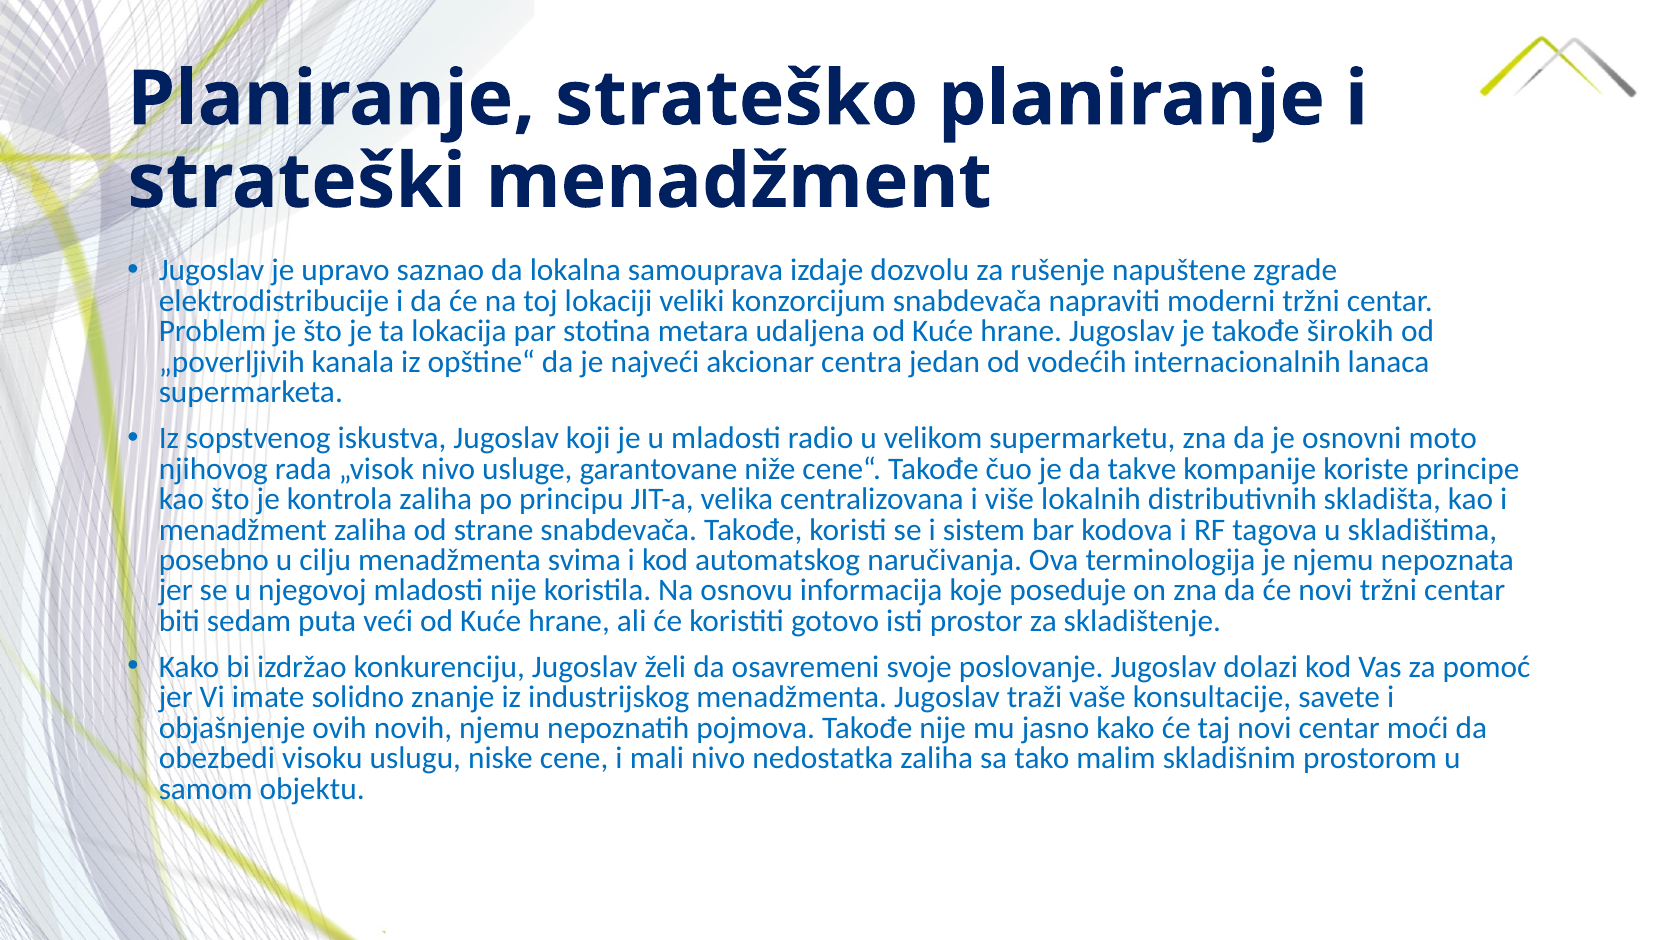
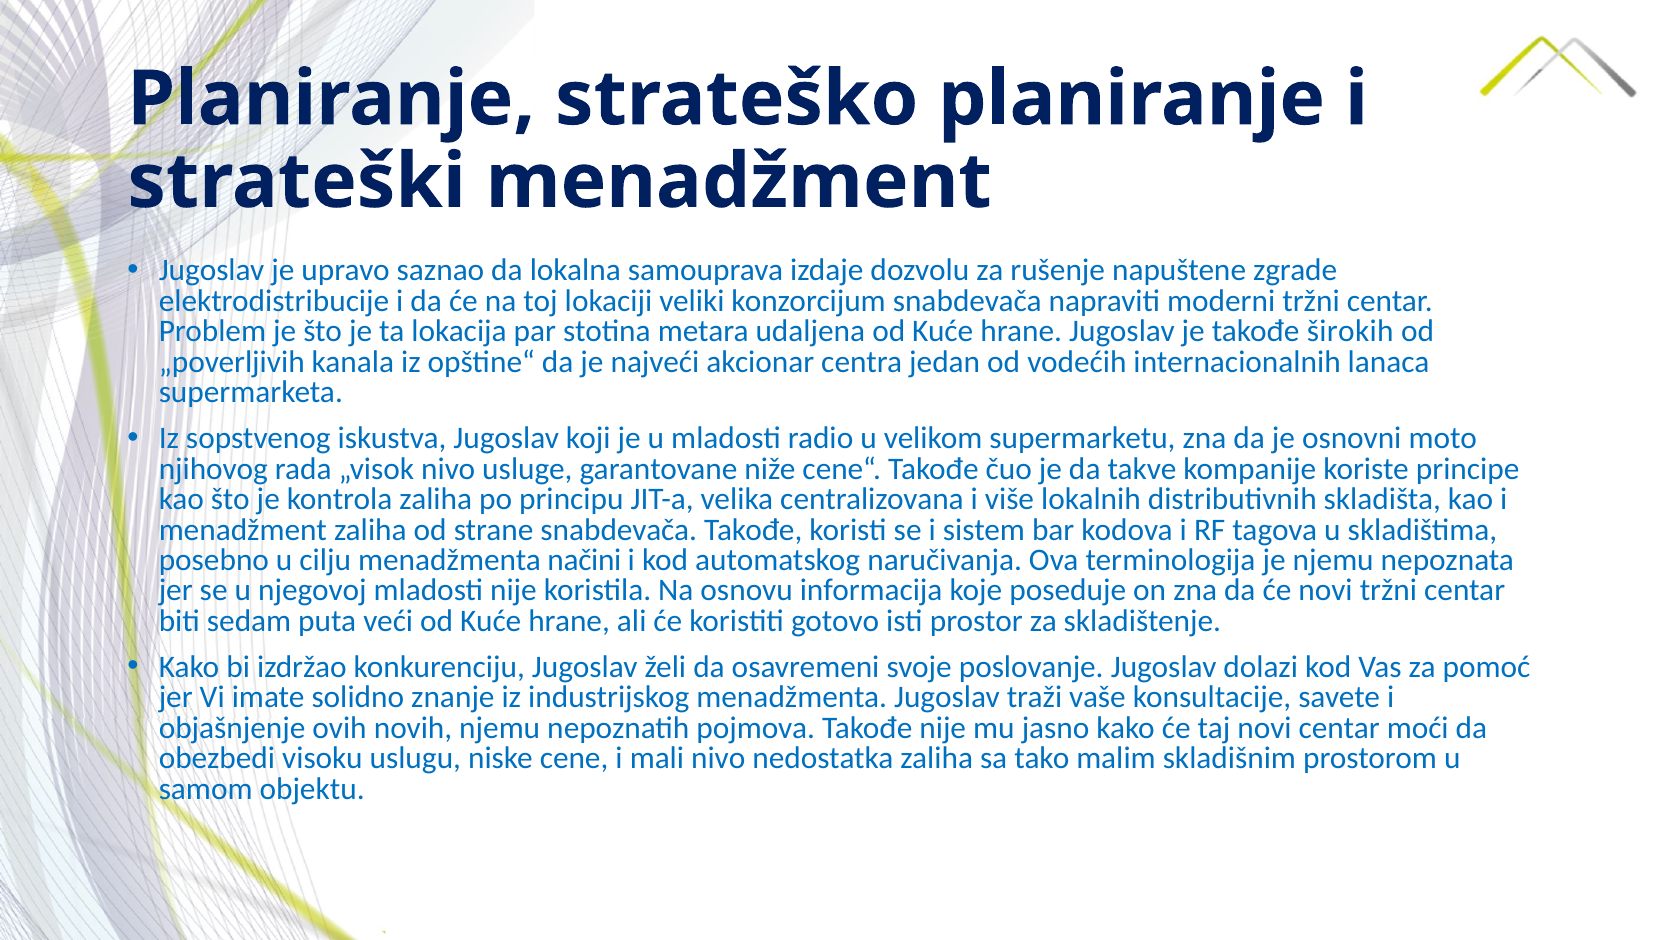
svima: svima -> načini (584, 560)
